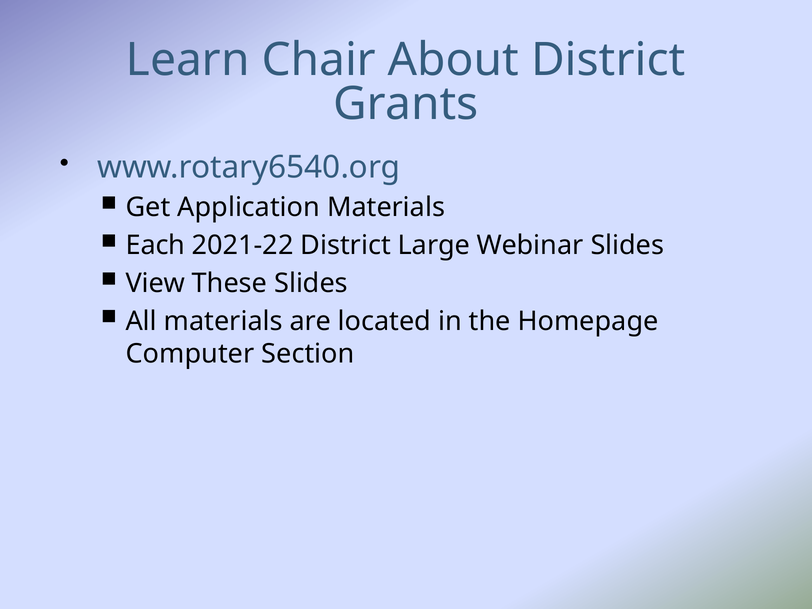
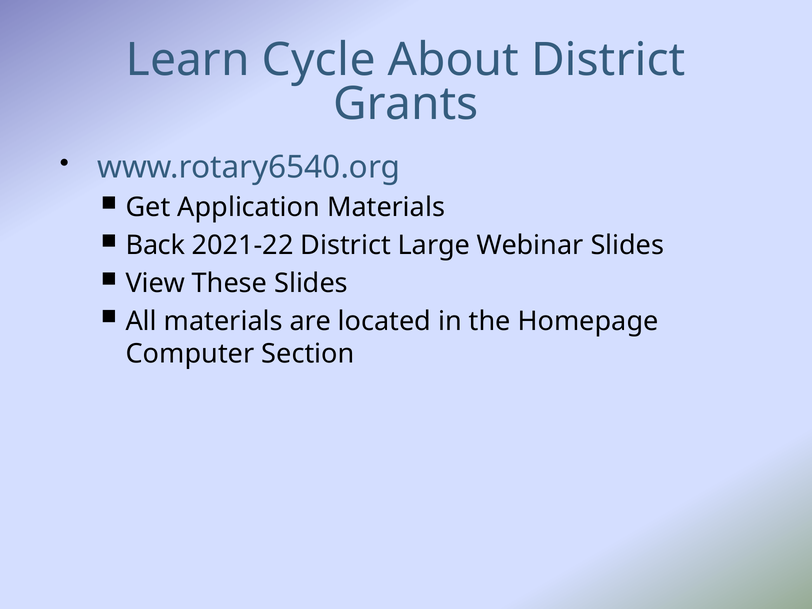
Chair: Chair -> Cycle (319, 60)
Each: Each -> Back (155, 245)
